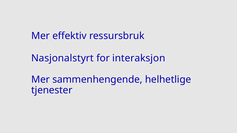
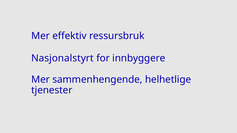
interaksjon: interaksjon -> innbyggere (139, 58)
